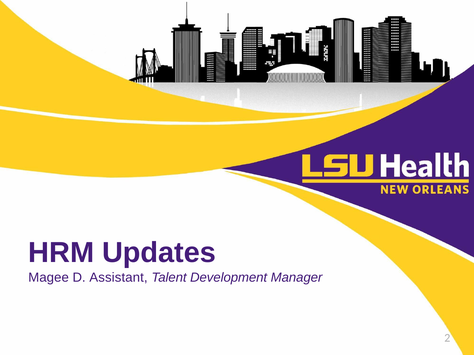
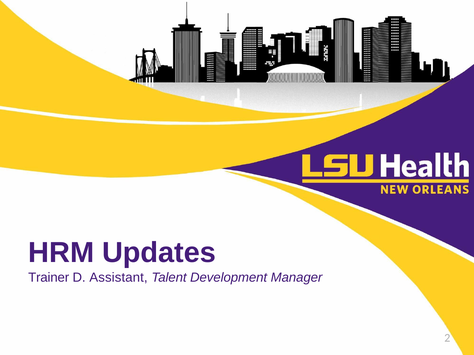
Magee: Magee -> Trainer (49, 278)
